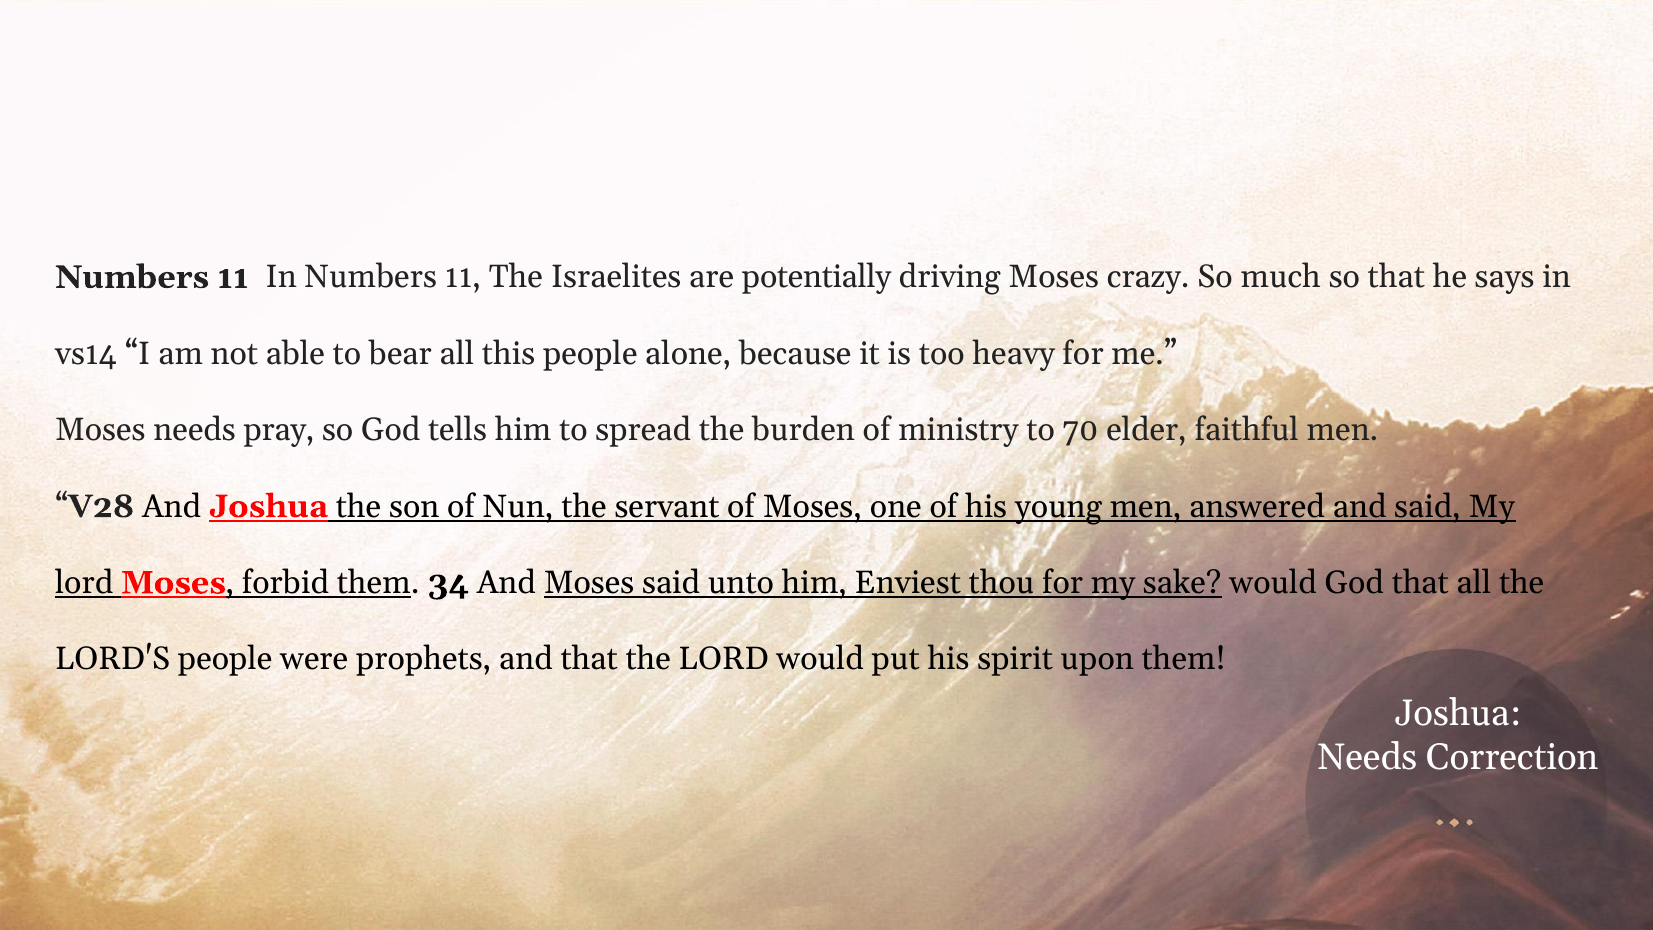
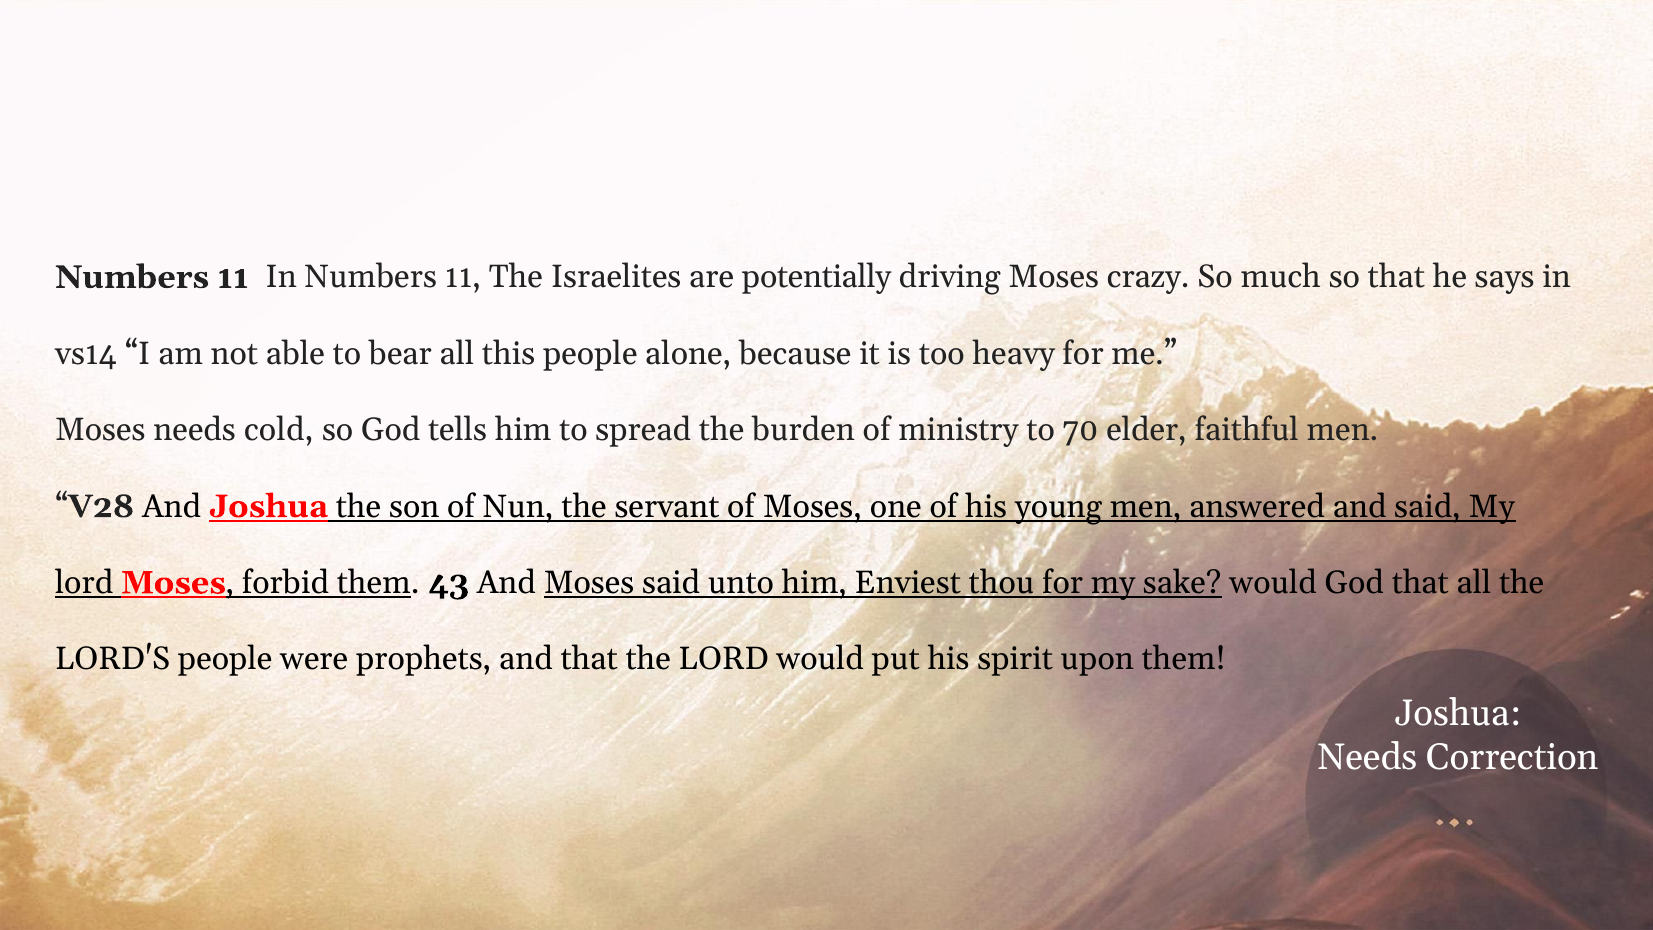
pray: pray -> cold (279, 430)
34: 34 -> 43 (449, 583)
